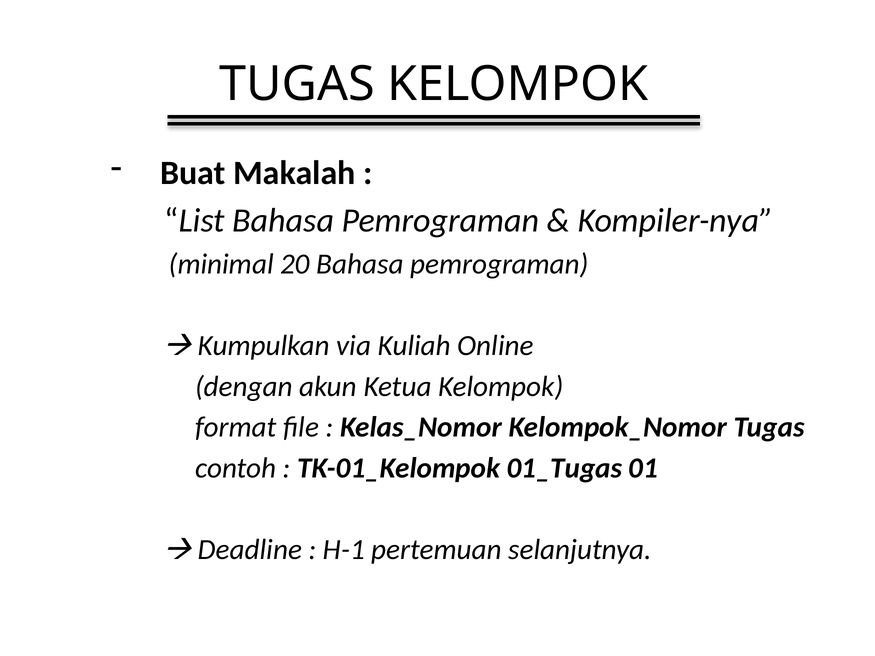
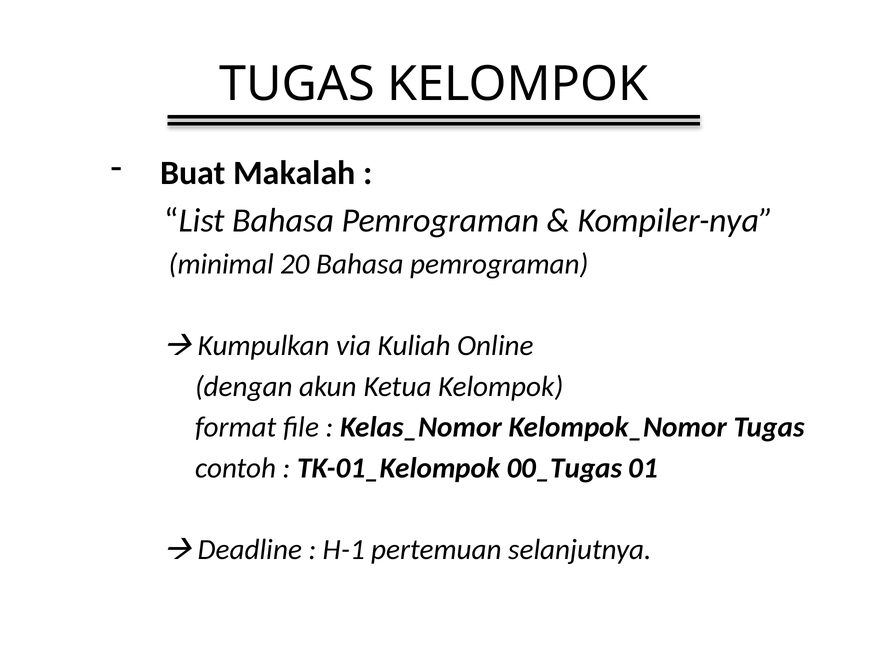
01_Tugas: 01_Tugas -> 00_Tugas (564, 468)
